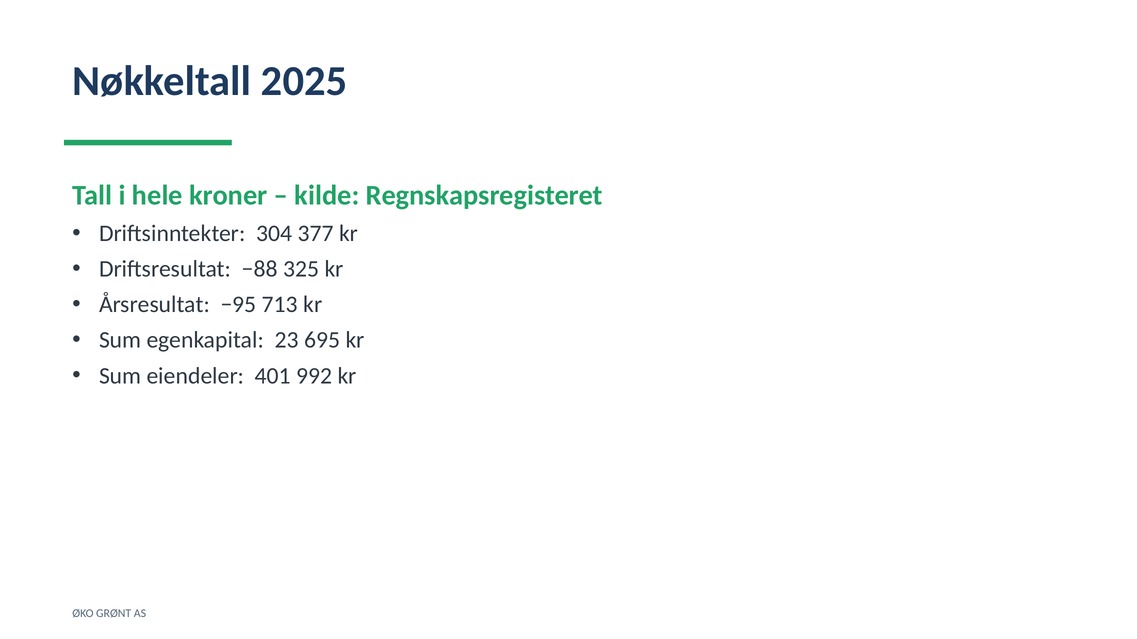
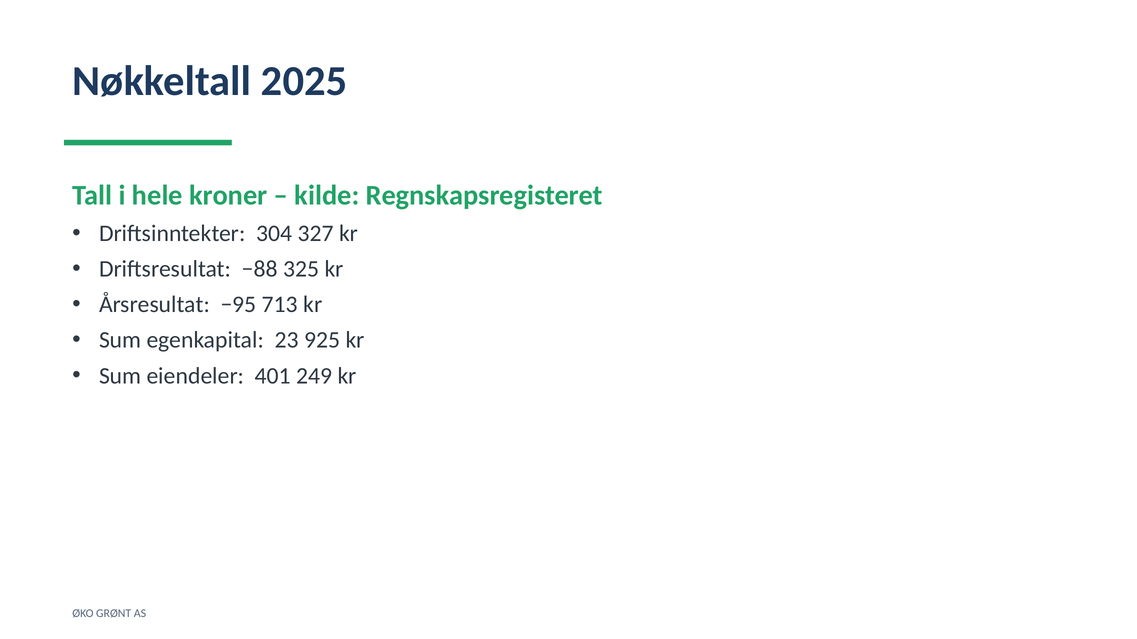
377: 377 -> 327 (316, 234)
695: 695 -> 925 (322, 340)
992: 992 -> 249 (314, 376)
